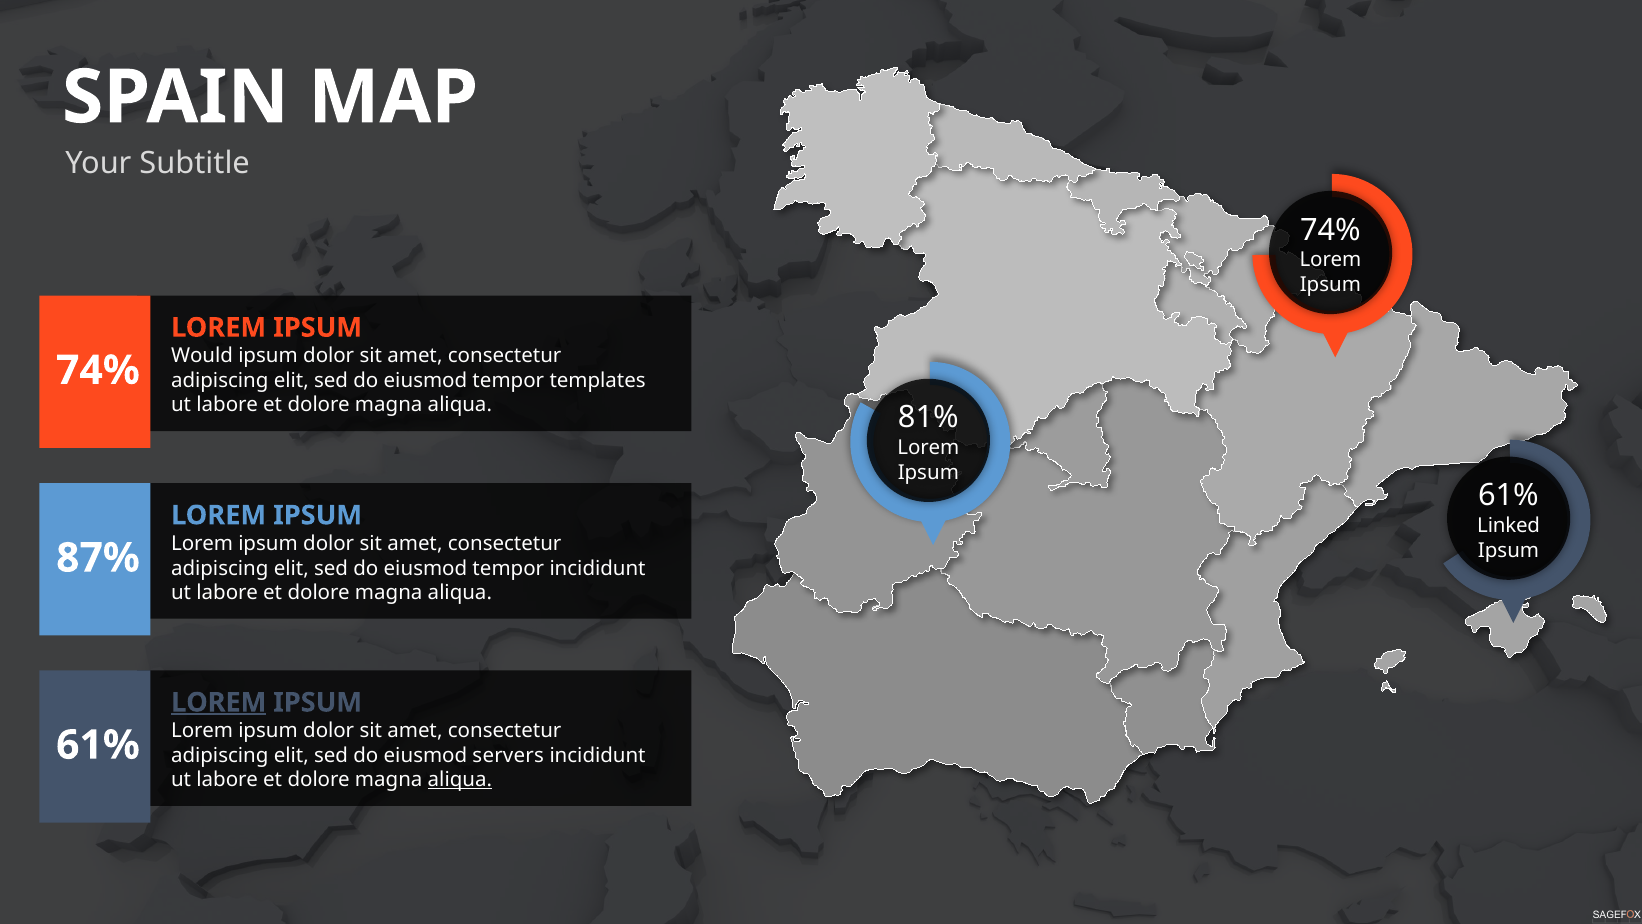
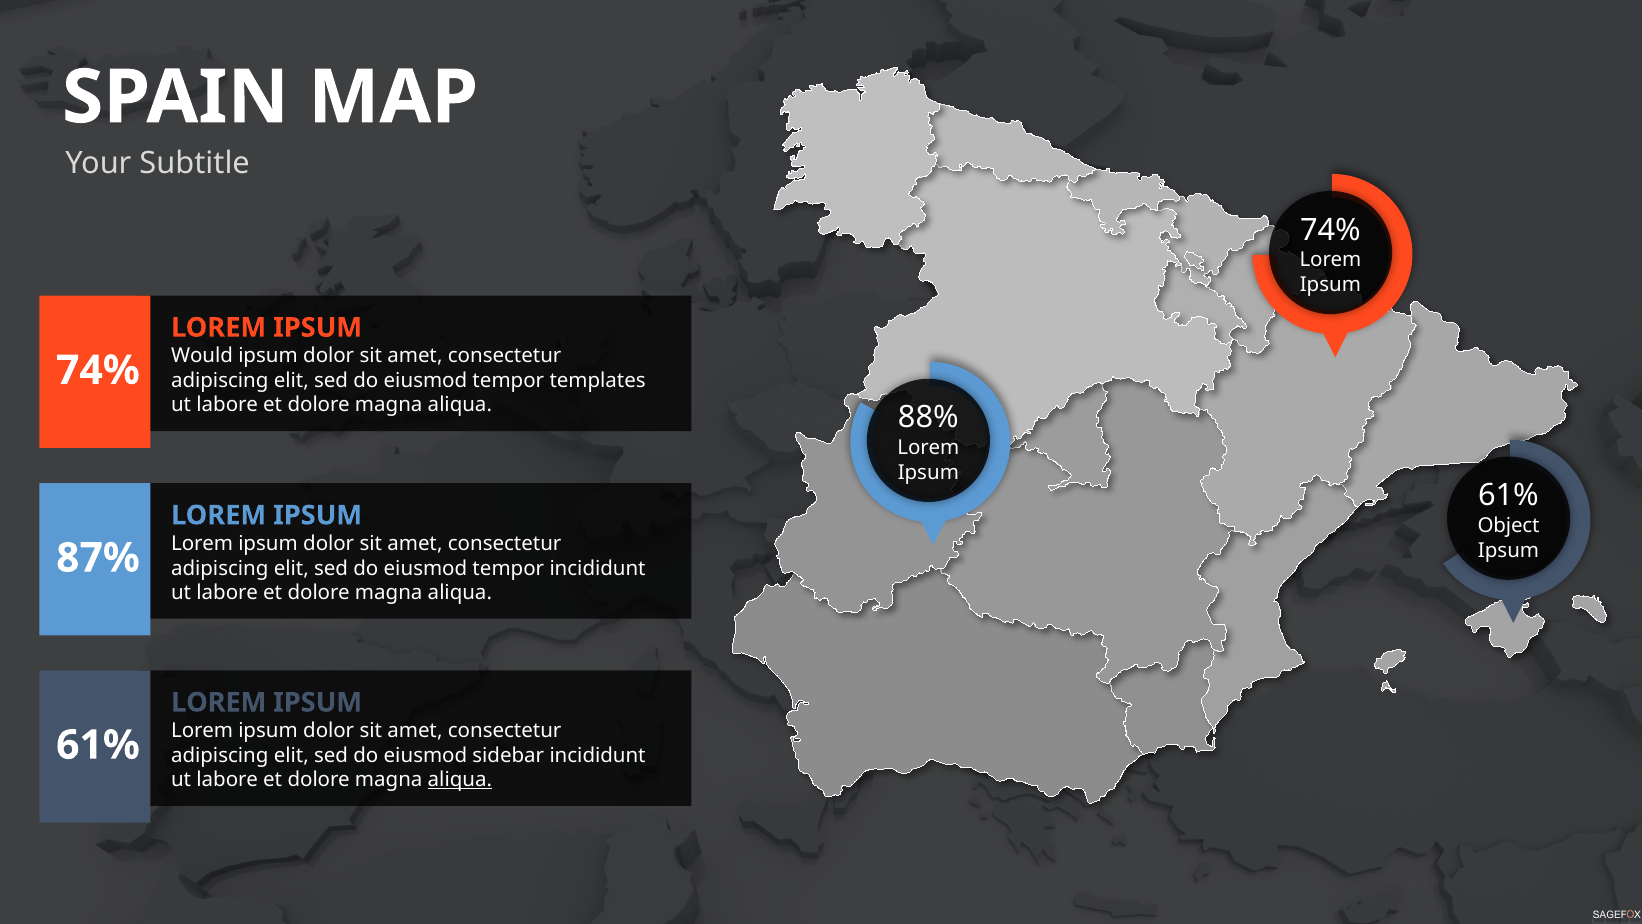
81%: 81% -> 88% (928, 418)
Linked: Linked -> Object (1509, 526)
LOREM underline: present -> none (219, 702)
servers: servers -> sidebar (508, 755)
